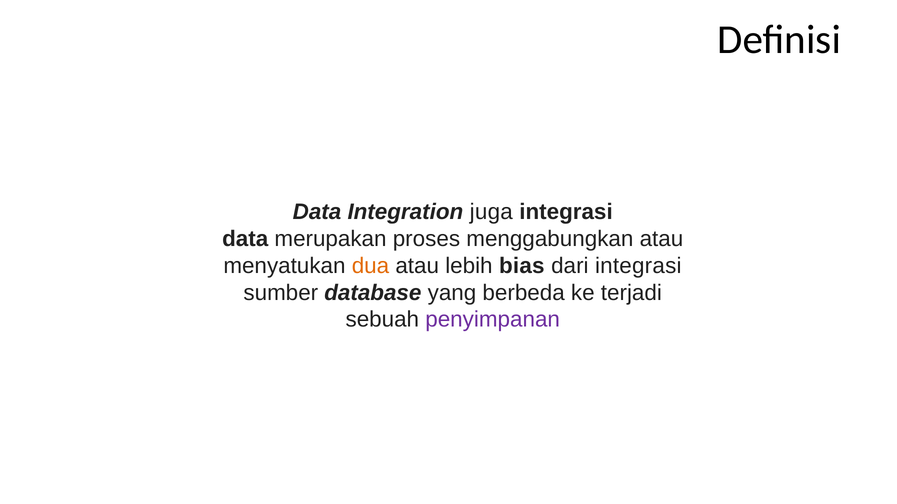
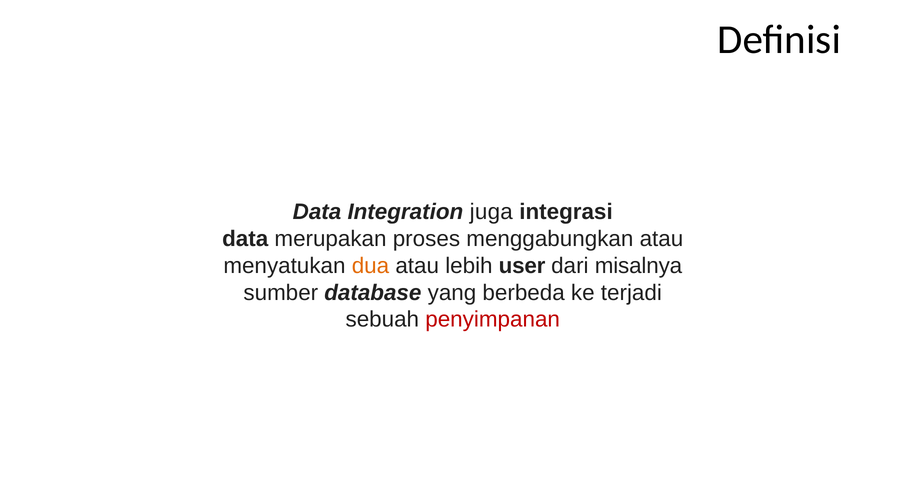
bias: bias -> user (522, 266)
dari integrasi: integrasi -> misalnya (638, 266)
penyimpanan colour: purple -> red (493, 320)
